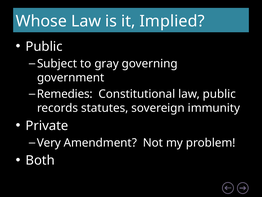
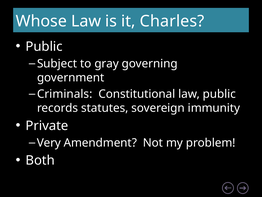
Implied: Implied -> Charles (172, 21)
Remedies: Remedies -> Criminals (65, 94)
